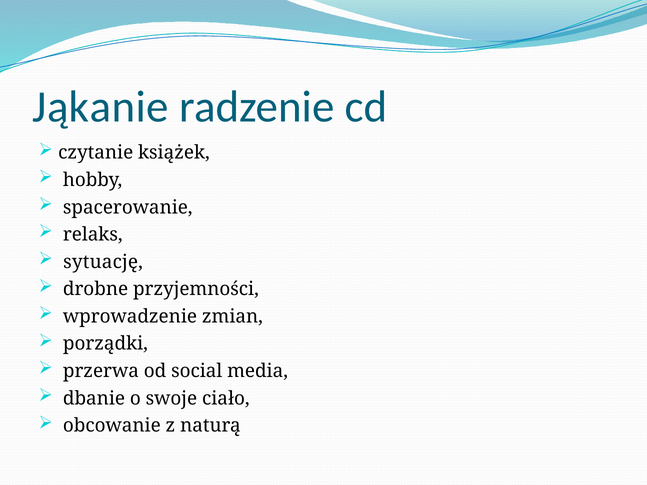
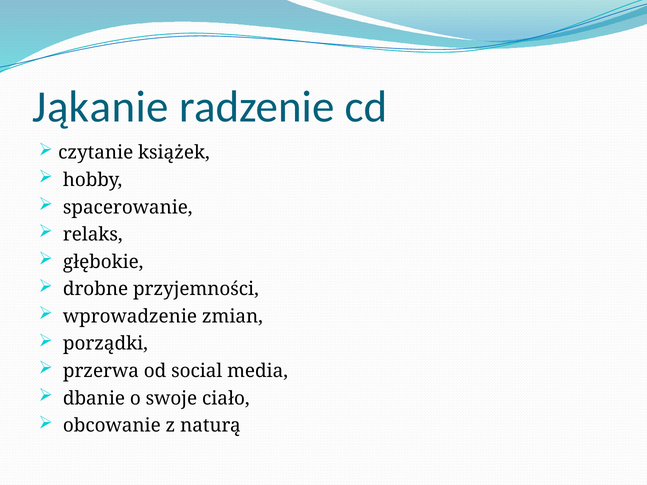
sytuację: sytuację -> głębokie (103, 262)
